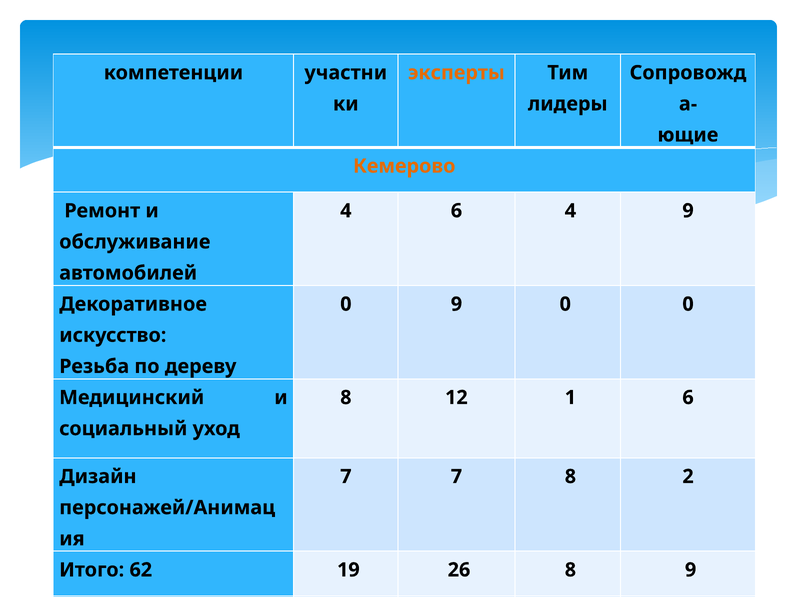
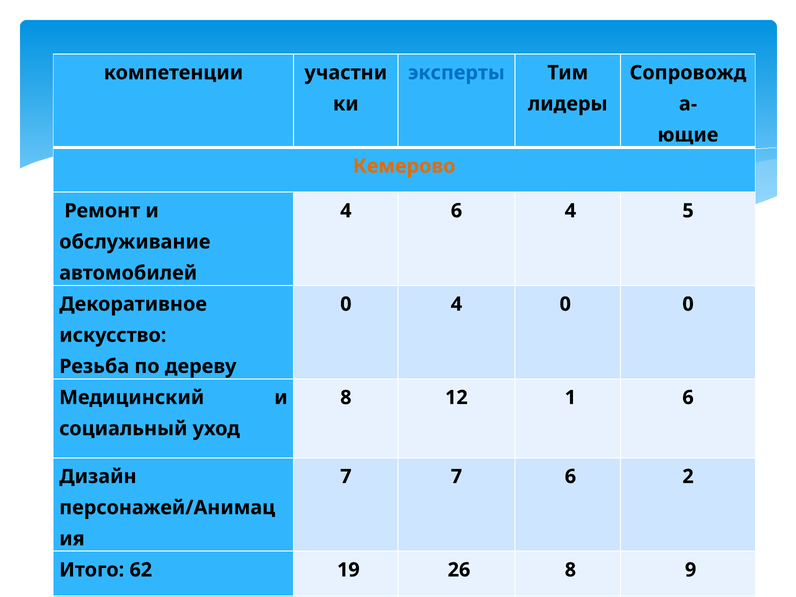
эксперты colour: orange -> blue (456, 73)
4 9: 9 -> 5 (688, 211)
0 9: 9 -> 4 (456, 304)
7 8: 8 -> 6 (570, 477)
